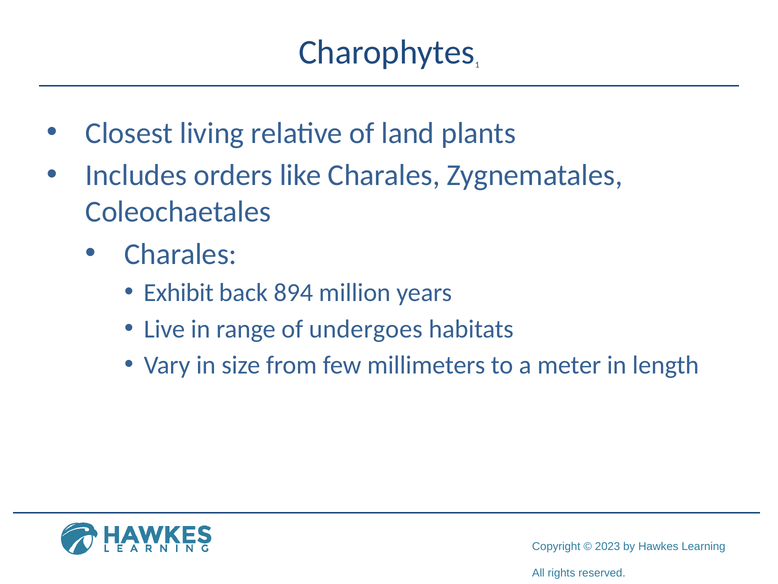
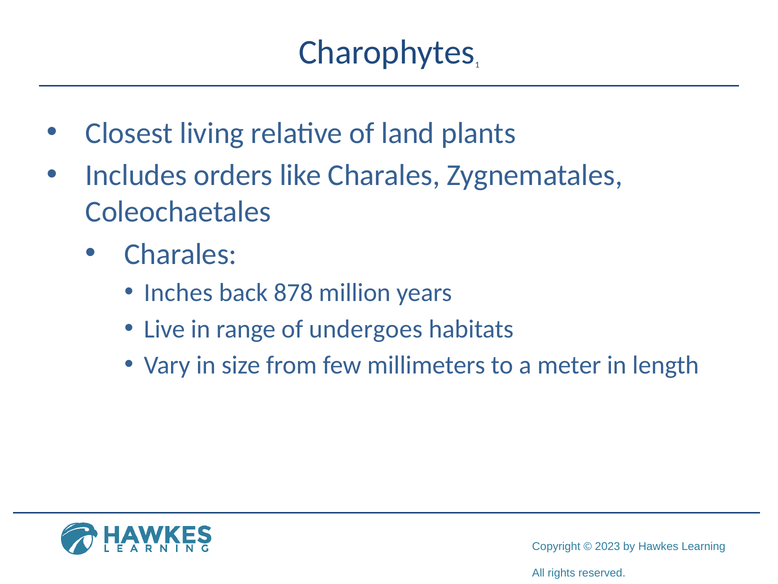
Exhibit: Exhibit -> Inches (178, 292)
894: 894 -> 878 (293, 292)
